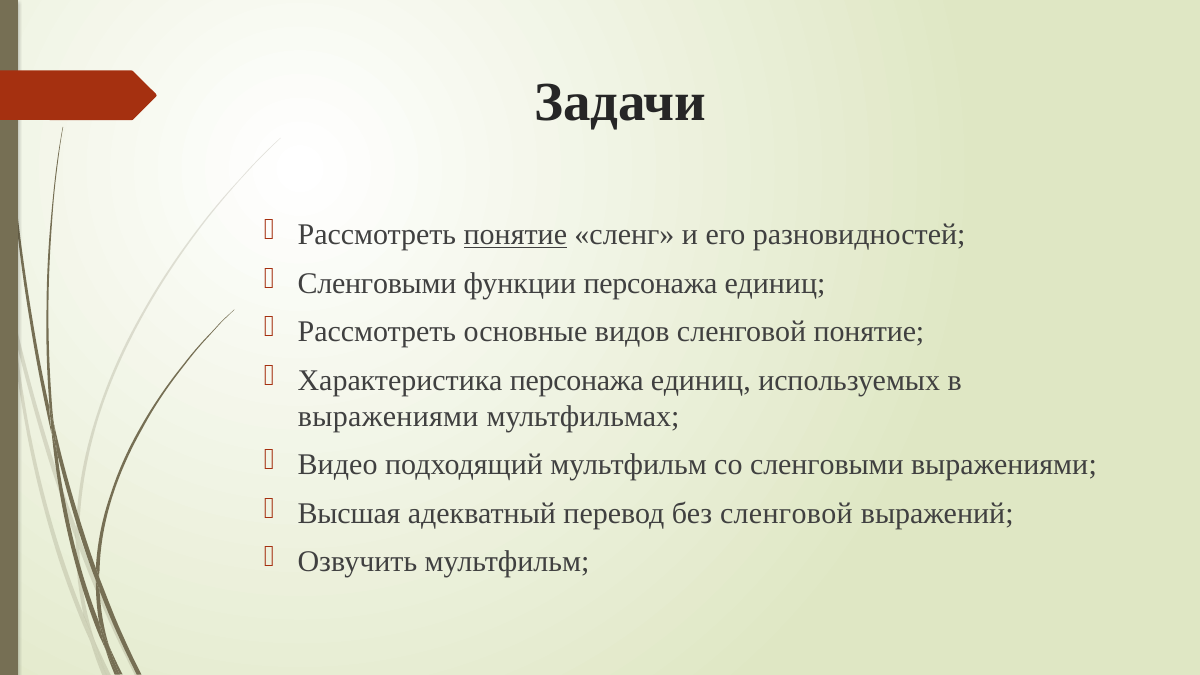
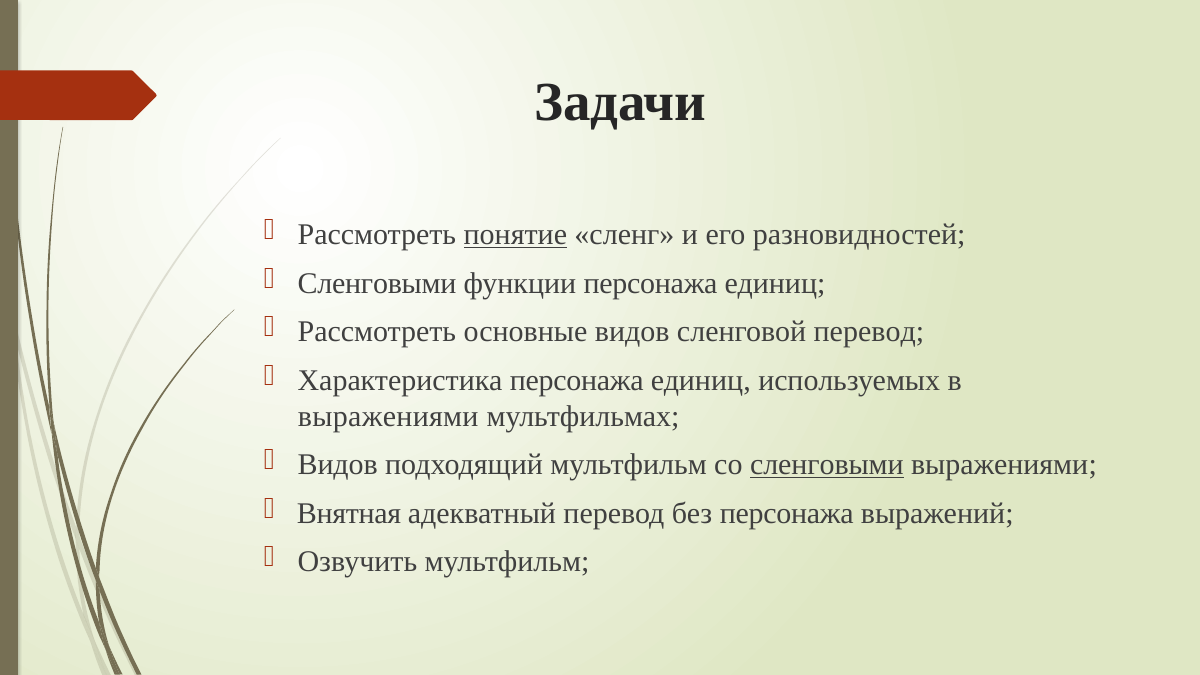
сленговой понятие: понятие -> перевод (869, 332)
Видео: Видео -> Видов (338, 465)
сленговыми underline: none -> present (827, 465)
Высшая: Высшая -> Внятная (349, 513)
без сленговой: сленговой -> персонажа (787, 513)
